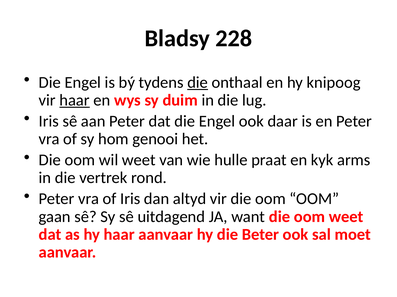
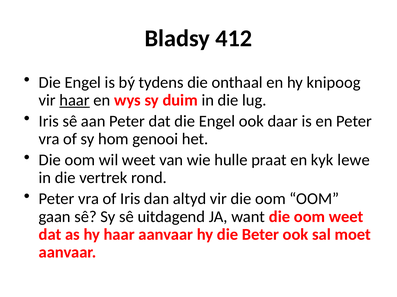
228: 228 -> 412 (234, 38)
die underline: present -> none (198, 83)
arms: arms -> lewe (354, 160)
